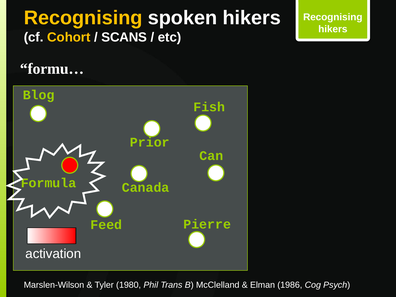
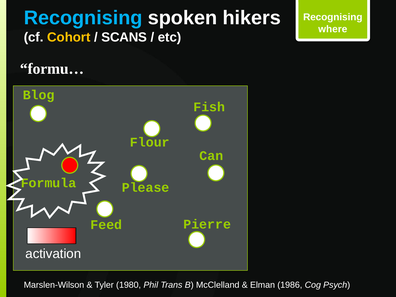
Recognising colour: yellow -> light blue (83, 18)
hikers: hikers -> where (333, 29)
Prior: Prior -> Flour (150, 142)
Canada: Canada -> Please (146, 188)
